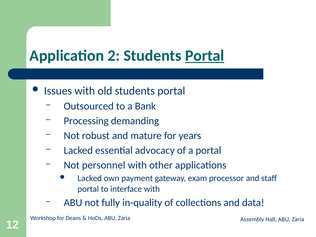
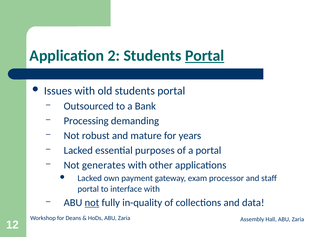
advocacy: advocacy -> purposes (155, 150)
personnel: personnel -> generates (104, 165)
not underline: none -> present (92, 203)
